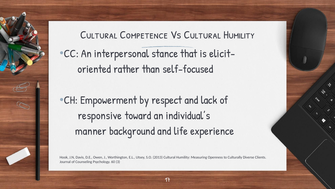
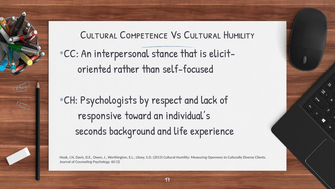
Empowerment: Empowerment -> Psychologists (109, 100)
manner: manner -> seconds (91, 131)
